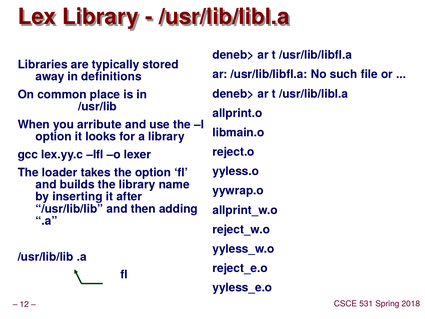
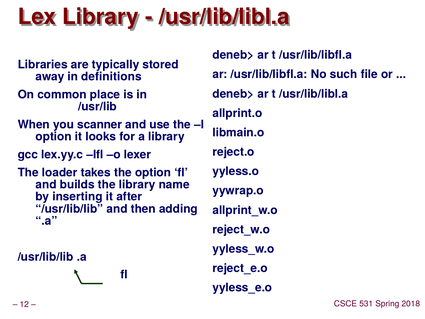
arribute: arribute -> scanner (100, 125)
